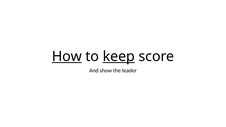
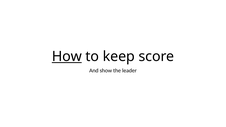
keep underline: present -> none (119, 56)
